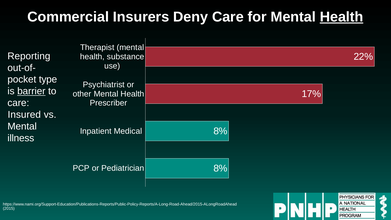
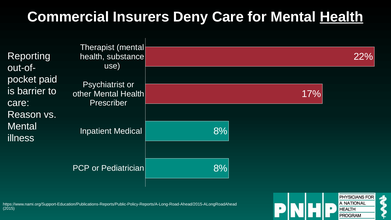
type: type -> paid (48, 79)
barrier underline: present -> none (31, 91)
Insured: Insured -> Reason (24, 115)
